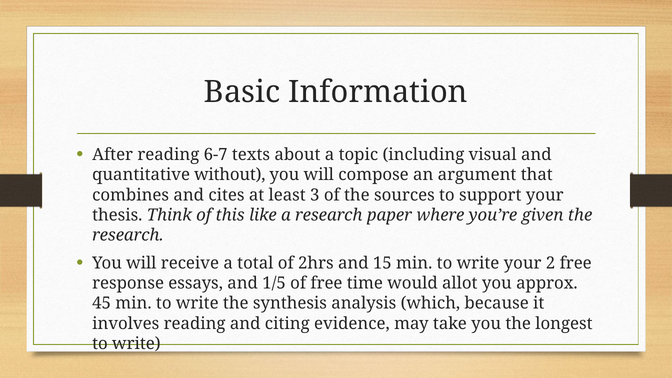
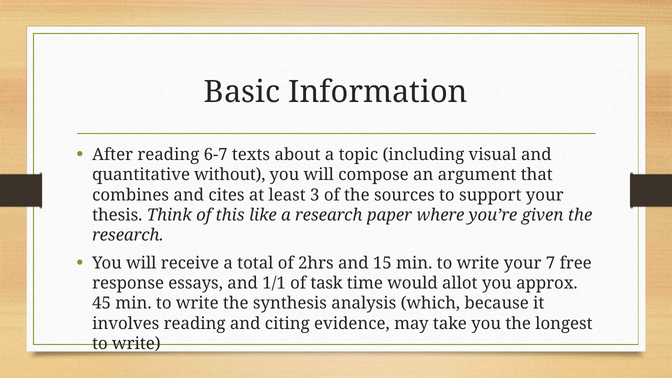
2: 2 -> 7 (551, 263)
1/5: 1/5 -> 1/1 (274, 283)
of free: free -> task (327, 283)
